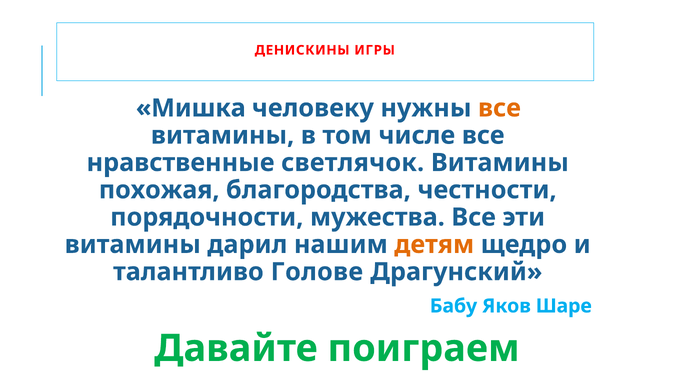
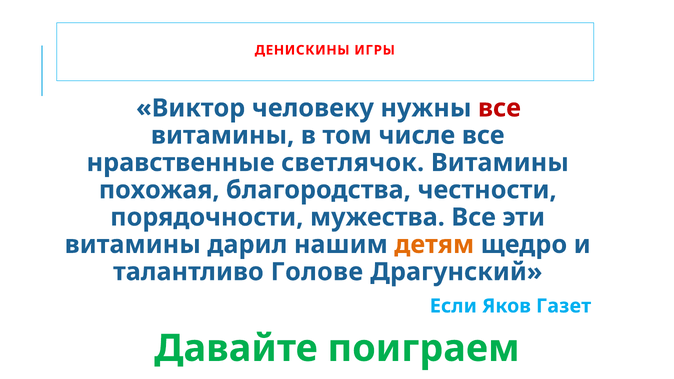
Мишка: Мишка -> Виктор (191, 108)
все colour: orange -> red (499, 108)
Бабу: Бабу -> Если (453, 306)
Шаре: Шаре -> Газет (564, 306)
